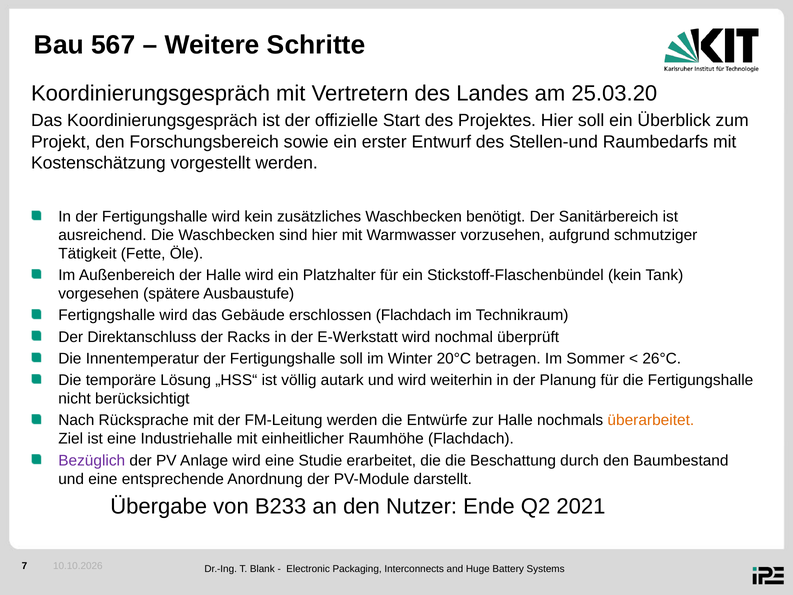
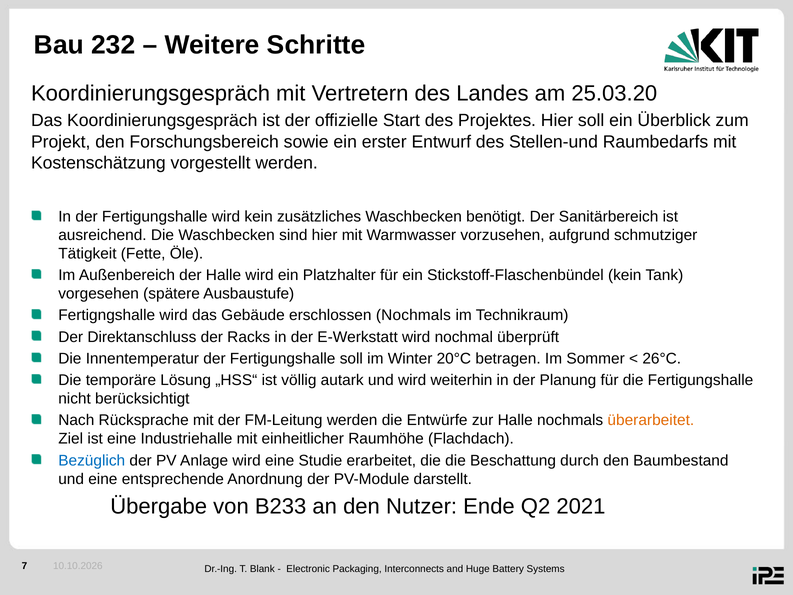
567: 567 -> 232 (113, 45)
erschlossen Flachdach: Flachdach -> Nochmals (413, 315)
Bezüglich colour: purple -> blue (92, 460)
